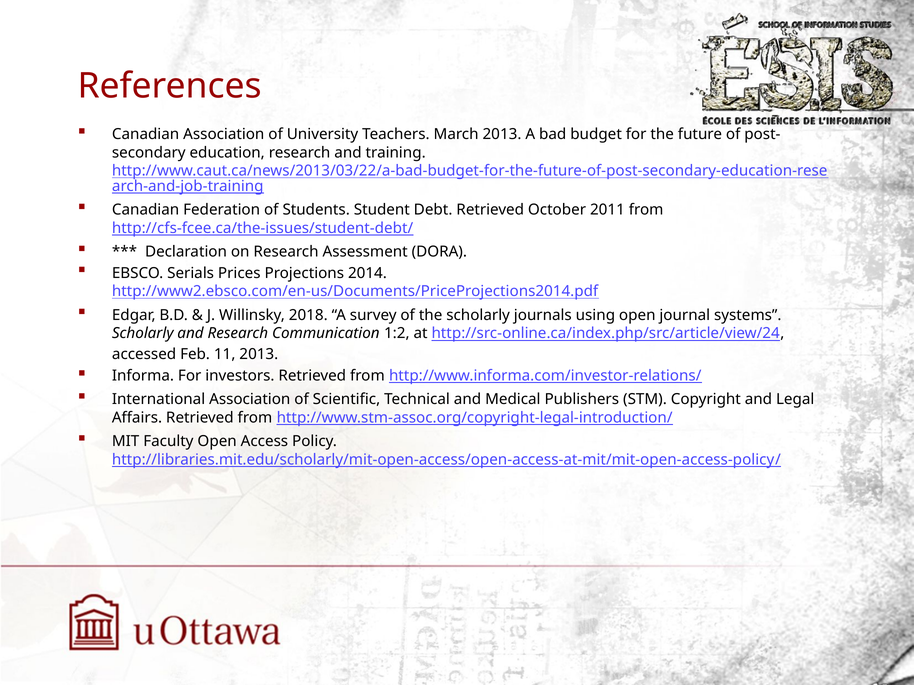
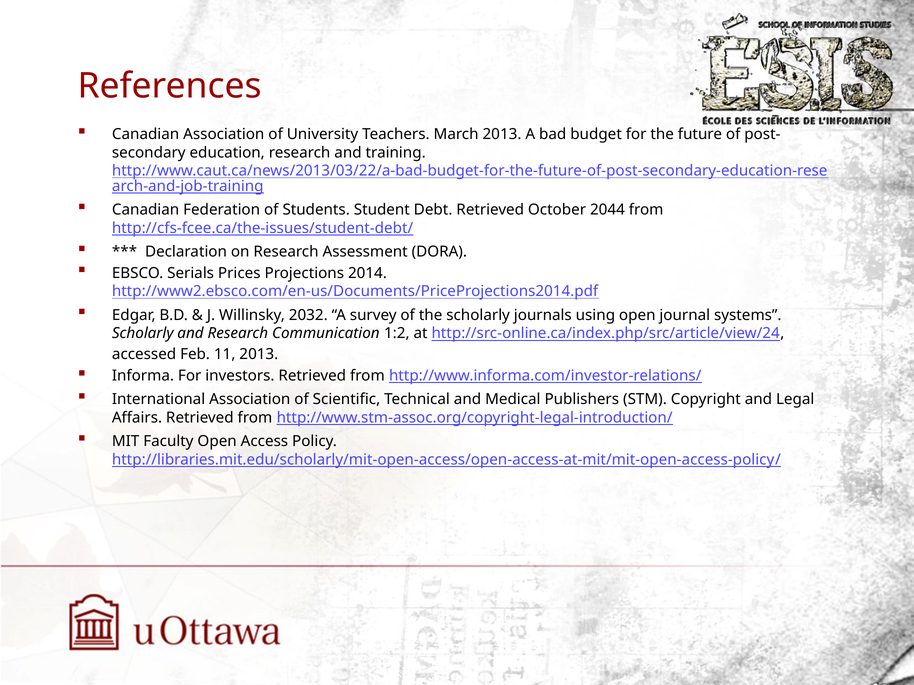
2011: 2011 -> 2044 (607, 210)
2018: 2018 -> 2032 (308, 315)
